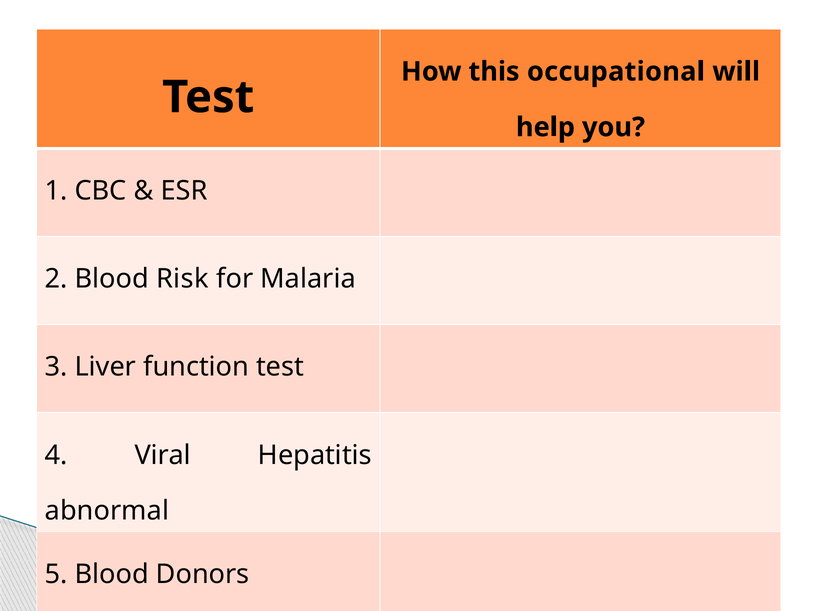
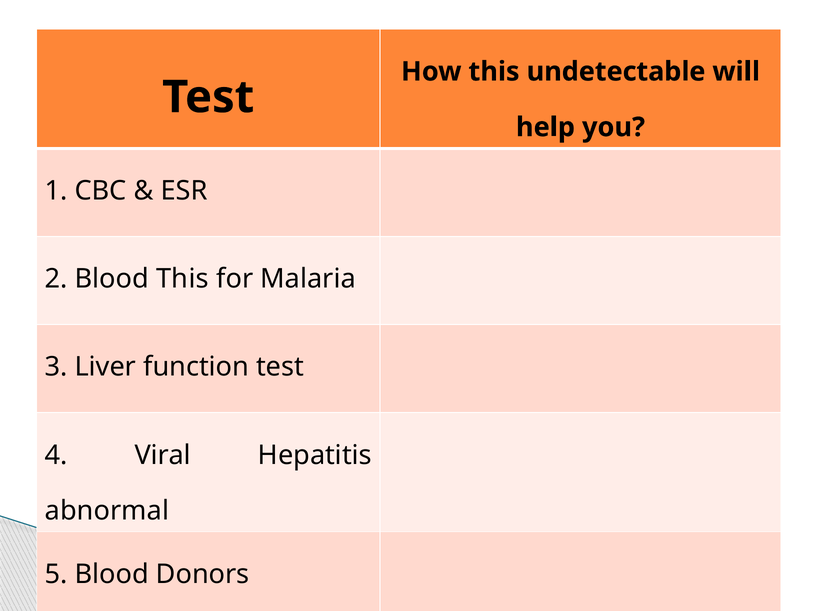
occupational: occupational -> undetectable (616, 72)
Blood Risk: Risk -> This (182, 279)
